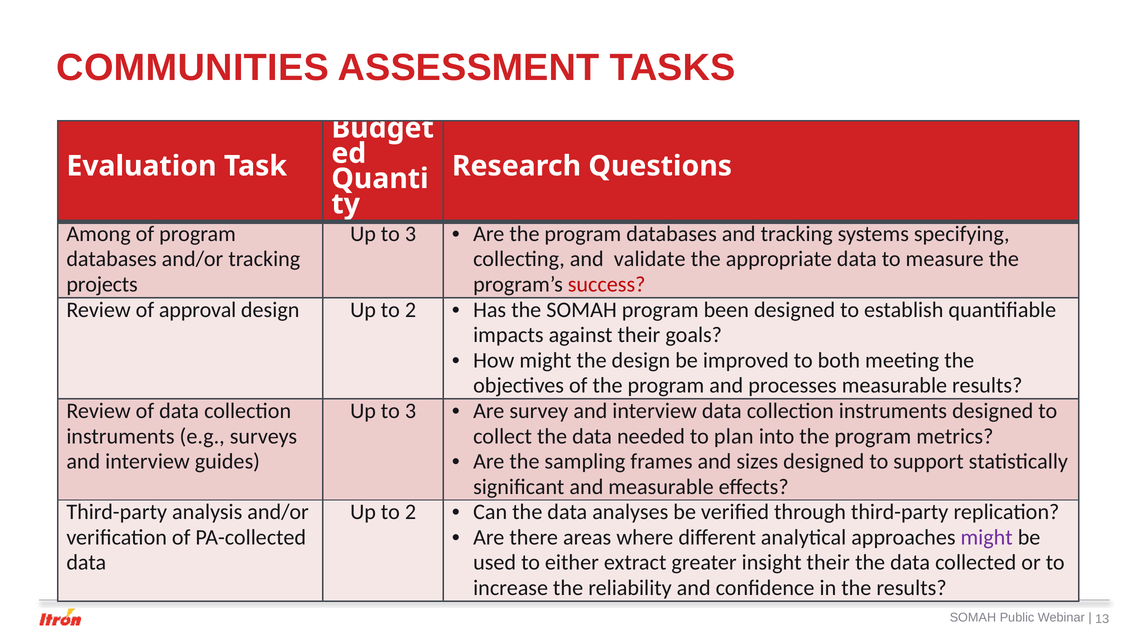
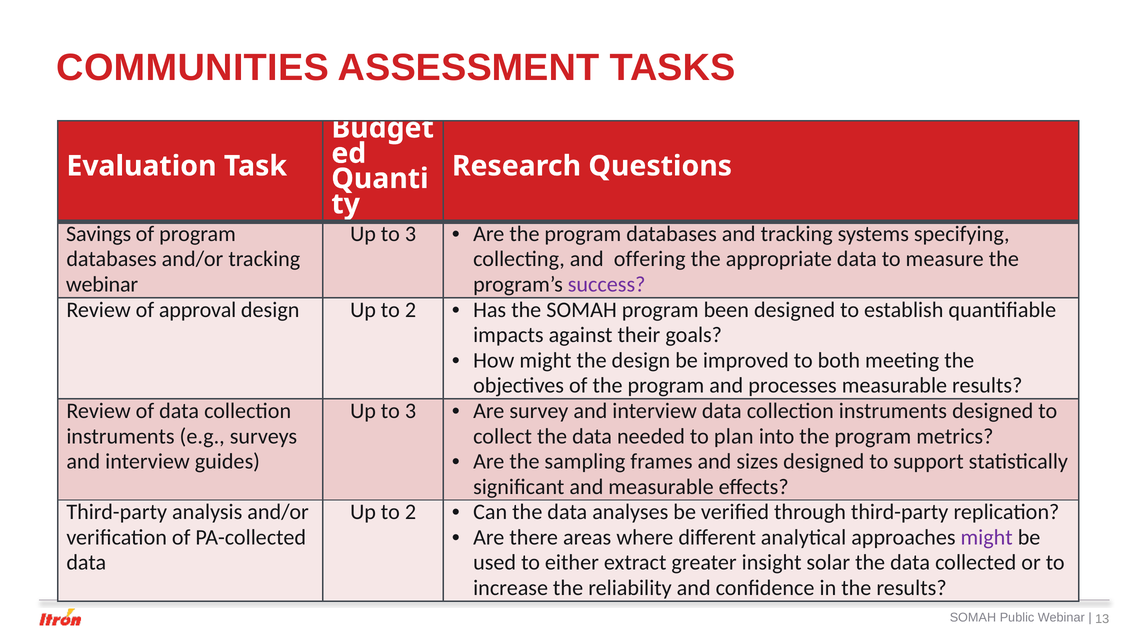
Among: Among -> Savings (99, 234)
validate: validate -> offering (650, 259)
projects: projects -> webinar (102, 284)
success colour: red -> purple (607, 284)
insight their: their -> solar (828, 562)
